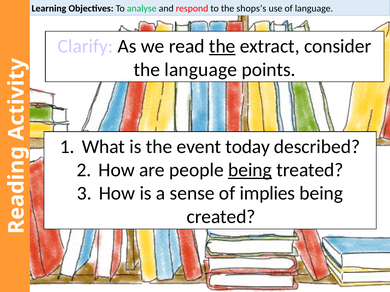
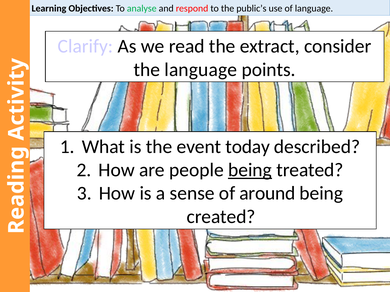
shops’s: shops’s -> public’s (251, 8)
the underline: present -> none (222, 46)
implies: implies -> around (267, 194)
